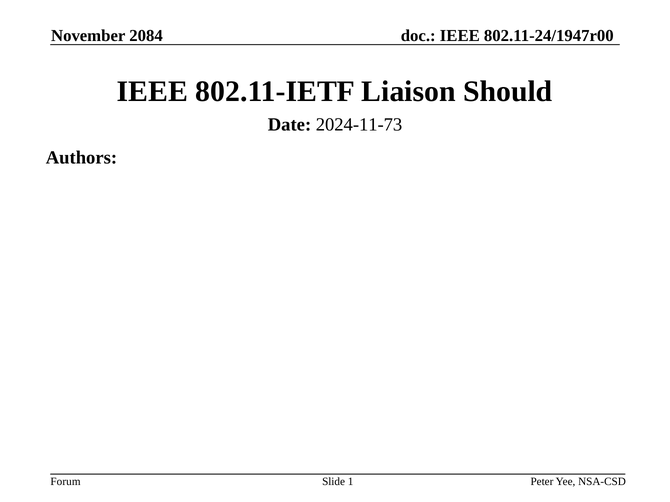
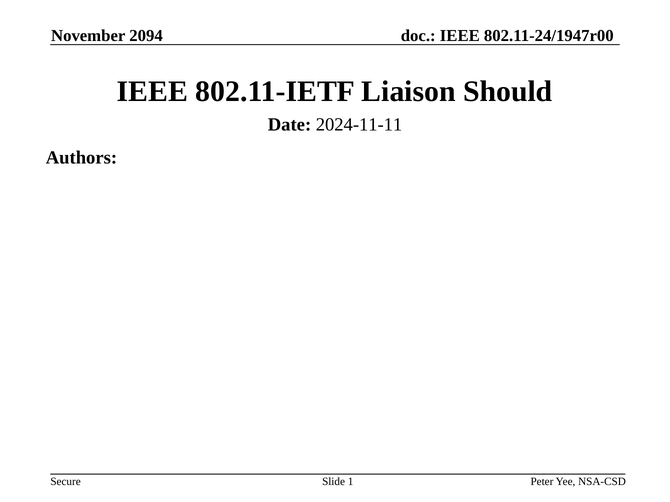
2084: 2084 -> 2094 (146, 36)
2024-11-73: 2024-11-73 -> 2024-11-11 (359, 125)
Forum: Forum -> Secure (66, 482)
